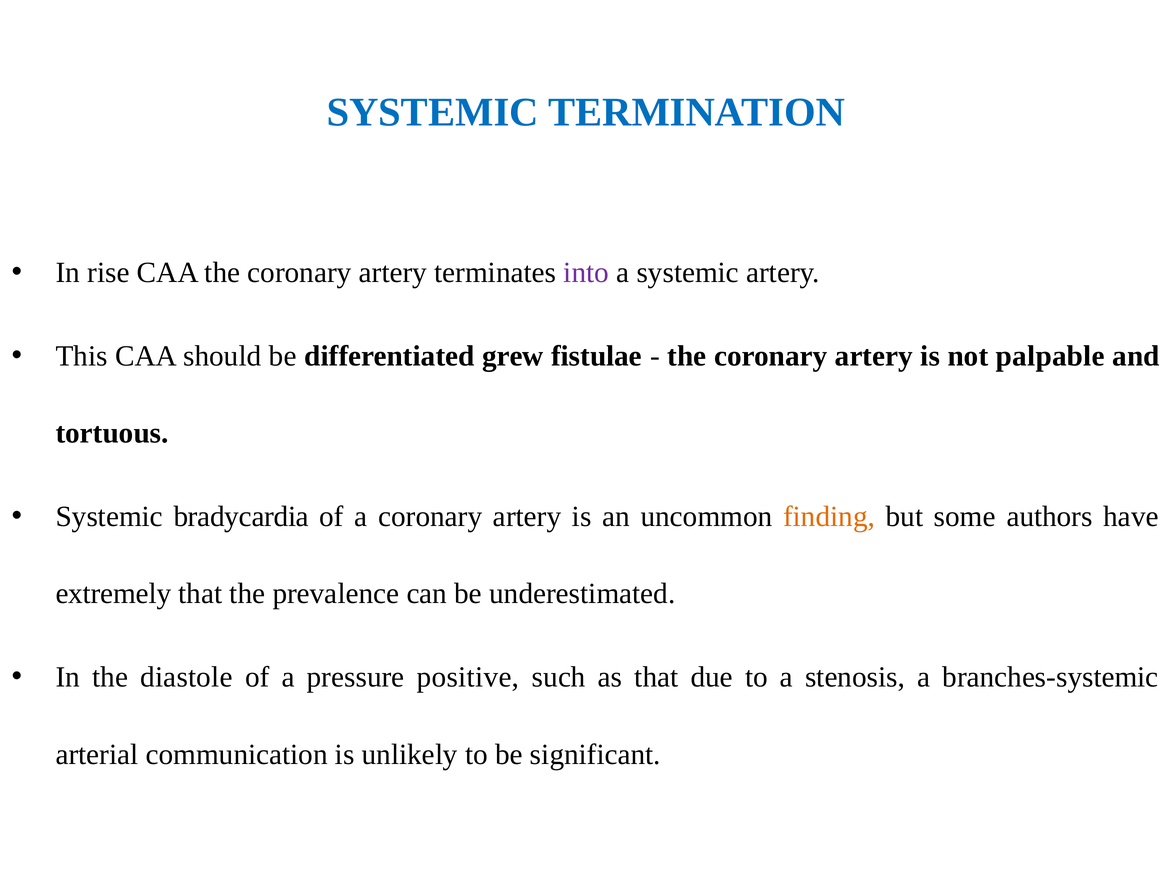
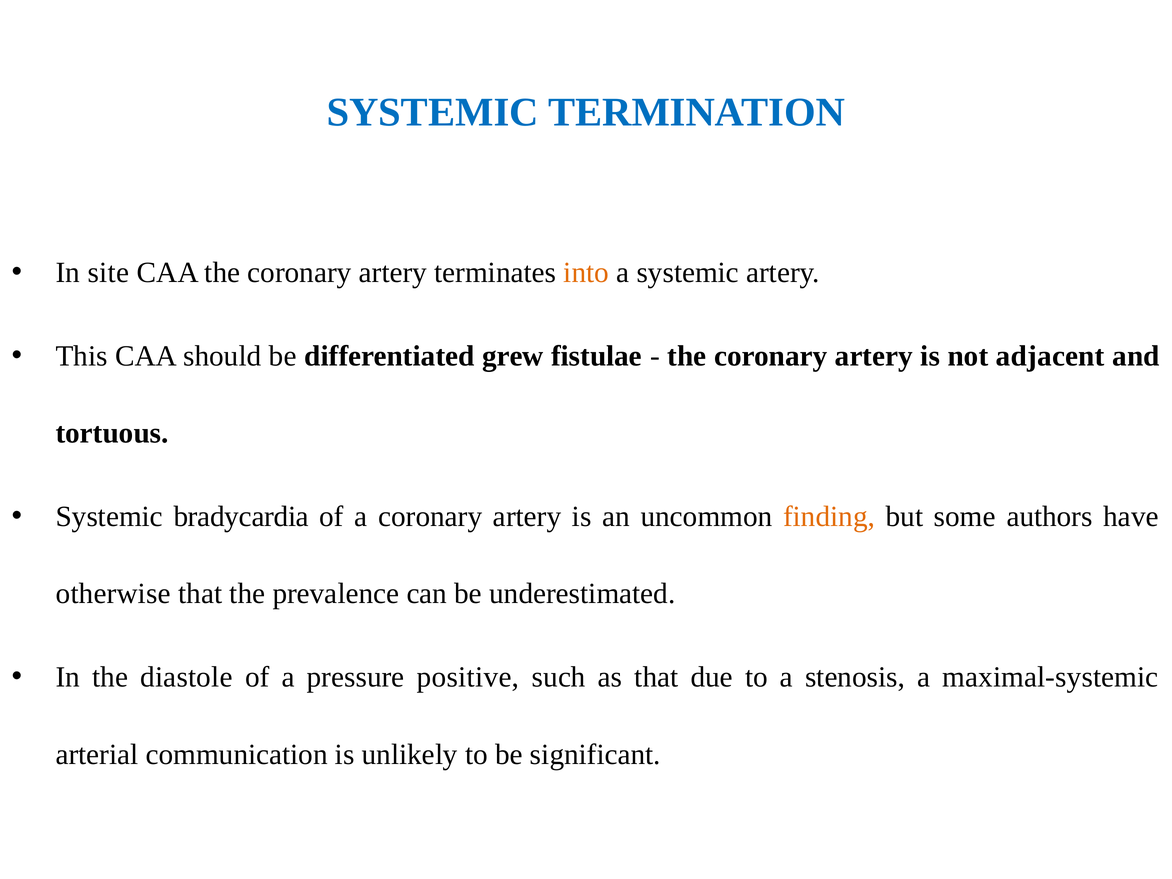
rise: rise -> site (108, 273)
into colour: purple -> orange (586, 273)
palpable: palpable -> adjacent (1050, 356)
extremely: extremely -> otherwise (113, 594)
branches-systemic: branches-systemic -> maximal-systemic (1050, 677)
